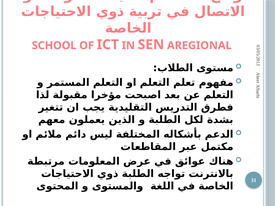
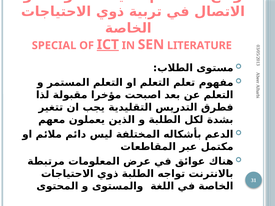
SCHOOL: SCHOOL -> SPECIAL (54, 46)
ICT underline: none -> present (108, 45)
AREGIONAL: AREGIONAL -> LITERATURE (199, 46)
